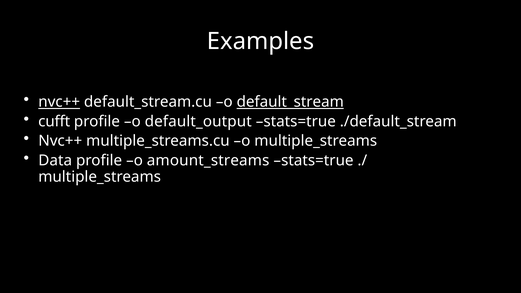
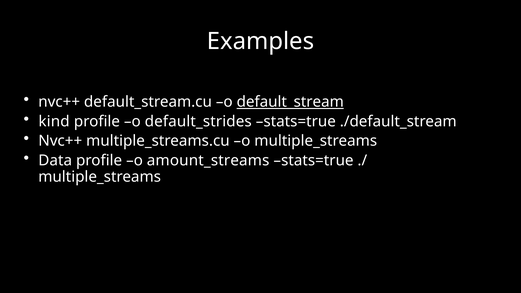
nvc++ underline: present -> none (59, 102)
cufft: cufft -> kind (54, 121)
default_output: default_output -> default_strides (198, 121)
